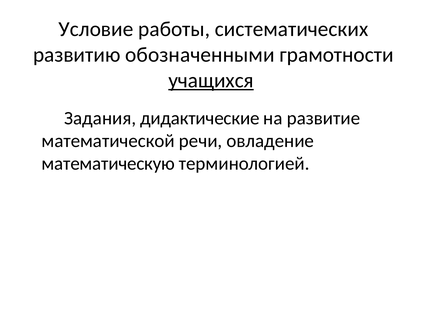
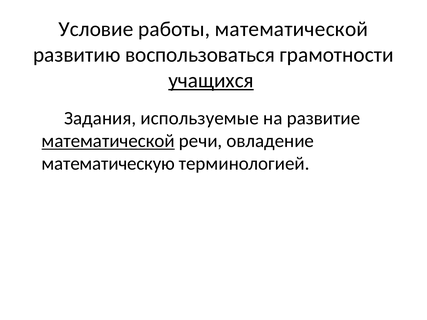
работы систематических: систематических -> математической (291, 29)
обозначенными: обозначенными -> воспользоваться (200, 55)
дидактические: дидактические -> используемые (200, 118)
математической underline: none -> present (108, 141)
